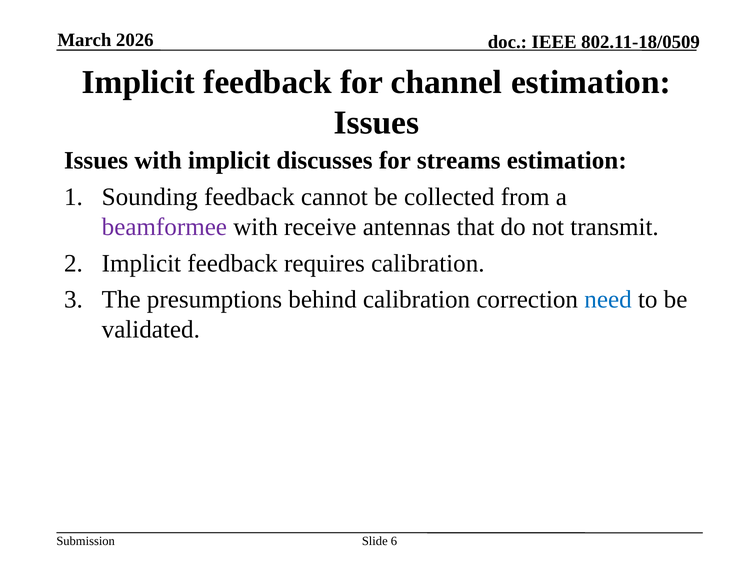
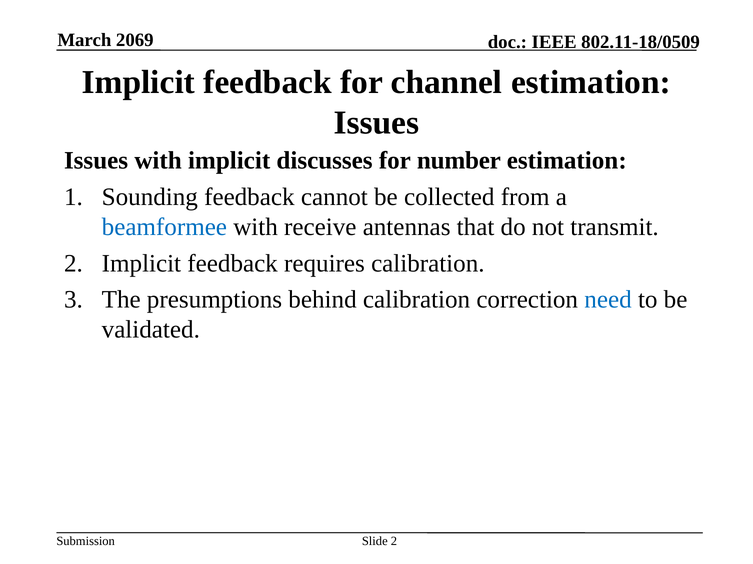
2026: 2026 -> 2069 (135, 40)
streams: streams -> number (459, 161)
beamformee colour: purple -> blue (164, 227)
Slide 6: 6 -> 2 (394, 542)
